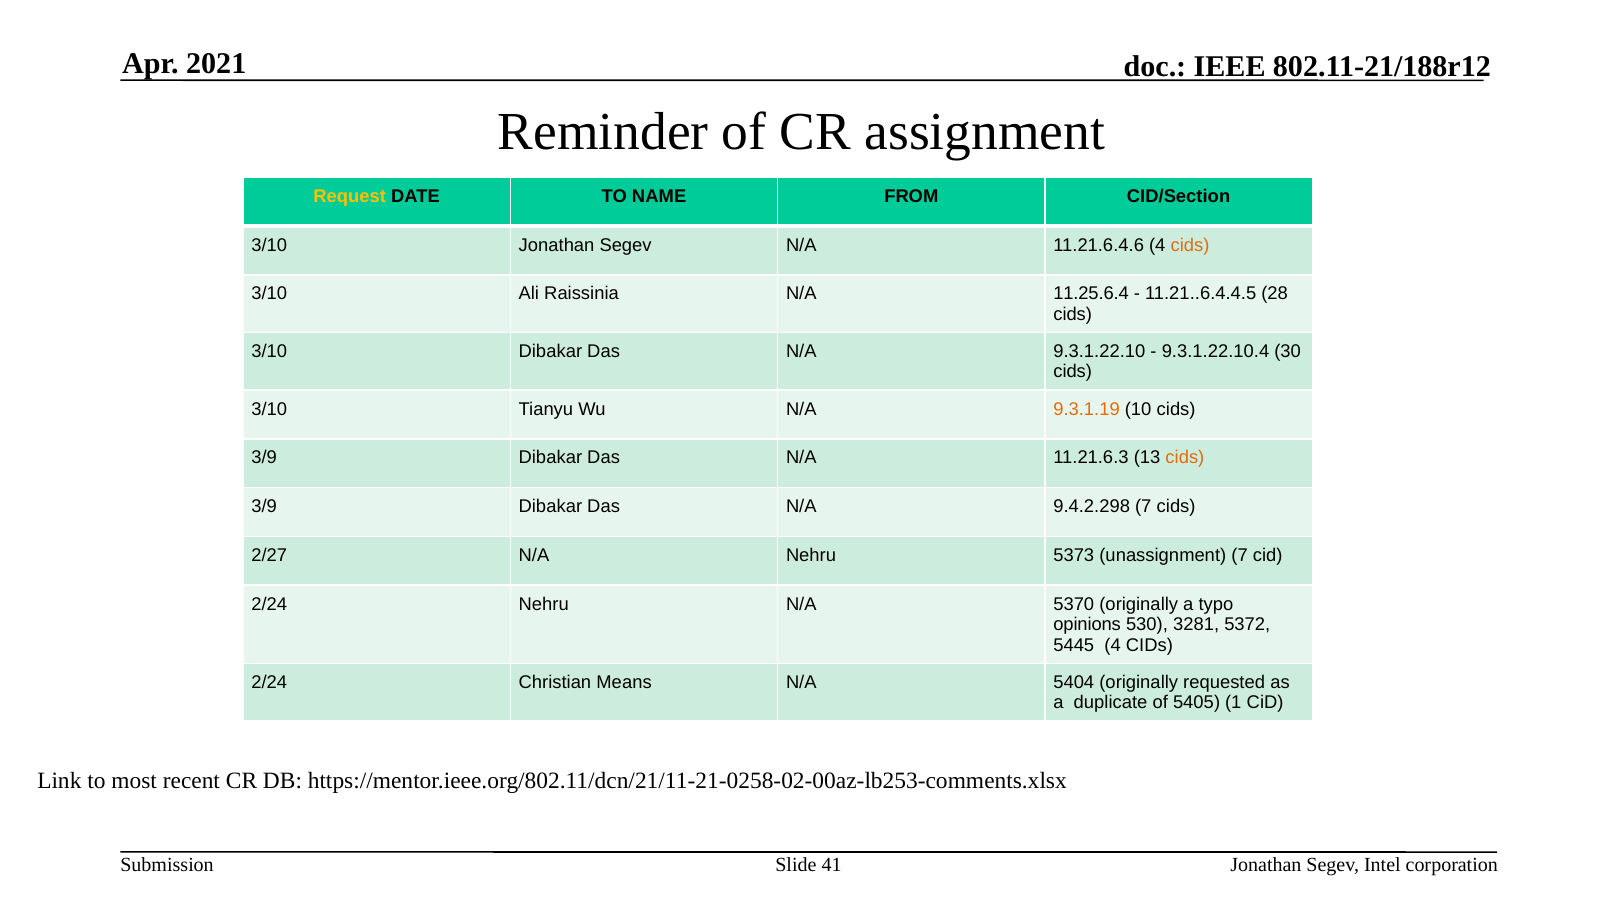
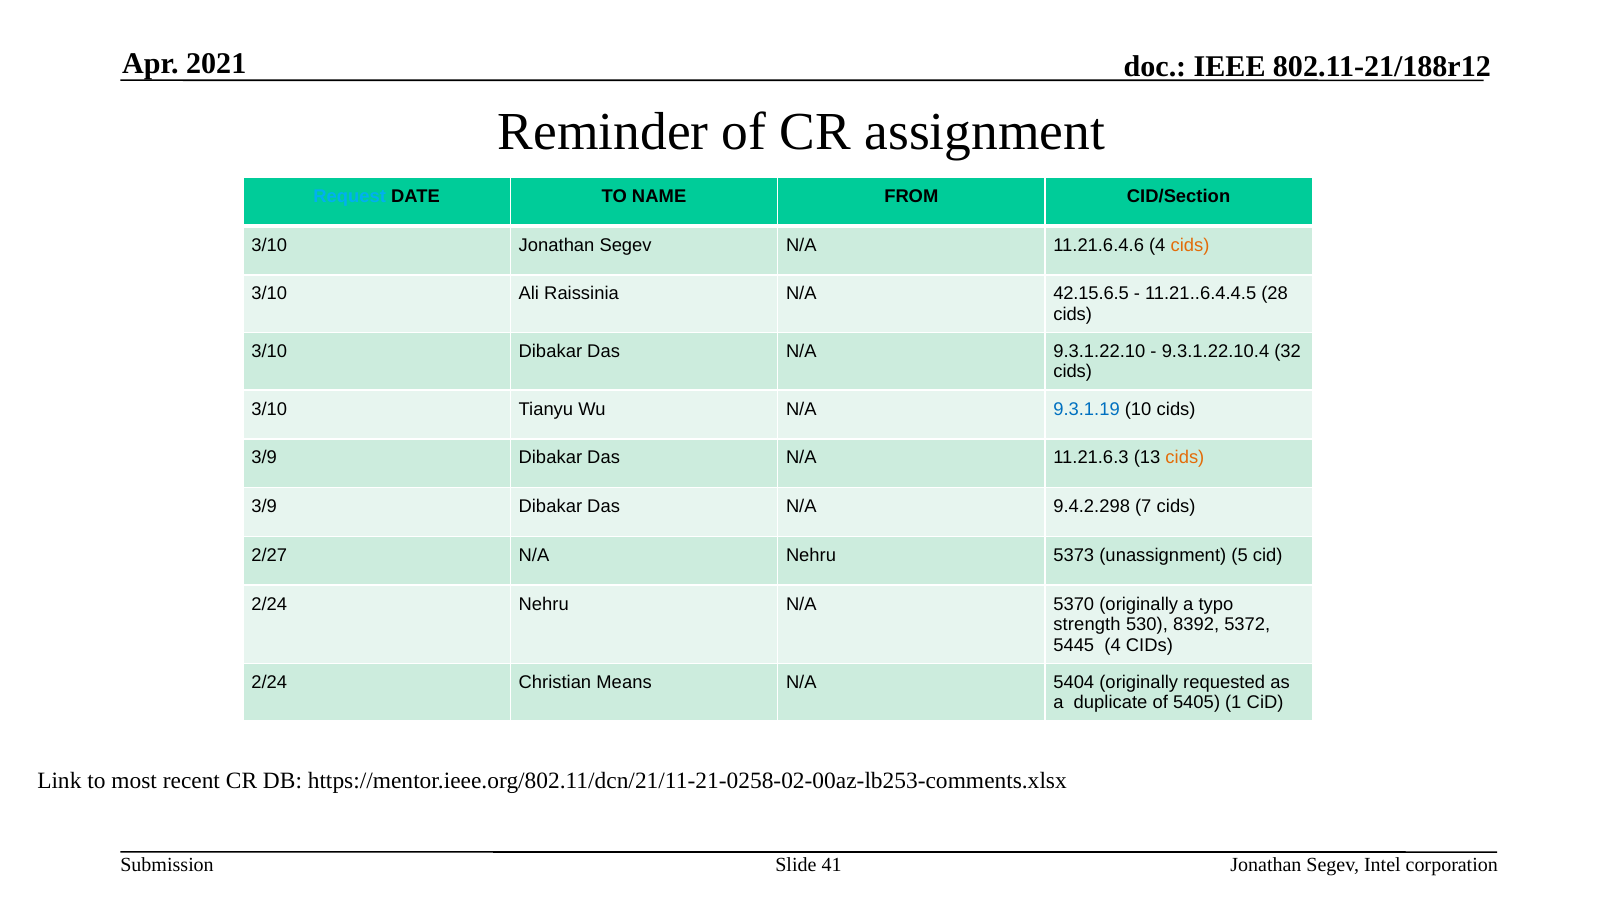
Request colour: yellow -> light blue (350, 196)
11.25.6.4: 11.25.6.4 -> 42.15.6.5 (1091, 294)
30: 30 -> 32 (1288, 351)
9.3.1.19 colour: orange -> blue (1087, 409)
unassignment 7: 7 -> 5 (1240, 555)
opinions: opinions -> strength (1087, 625)
3281: 3281 -> 8392 (1196, 625)
